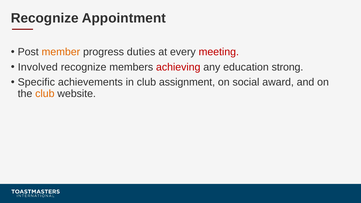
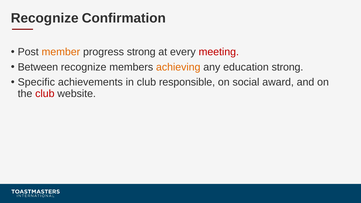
Appointment: Appointment -> Confirmation (124, 18)
progress duties: duties -> strong (141, 52)
Involved: Involved -> Between (38, 67)
achieving colour: red -> orange (178, 67)
assignment: assignment -> responsible (187, 82)
club colour: orange -> red (45, 94)
